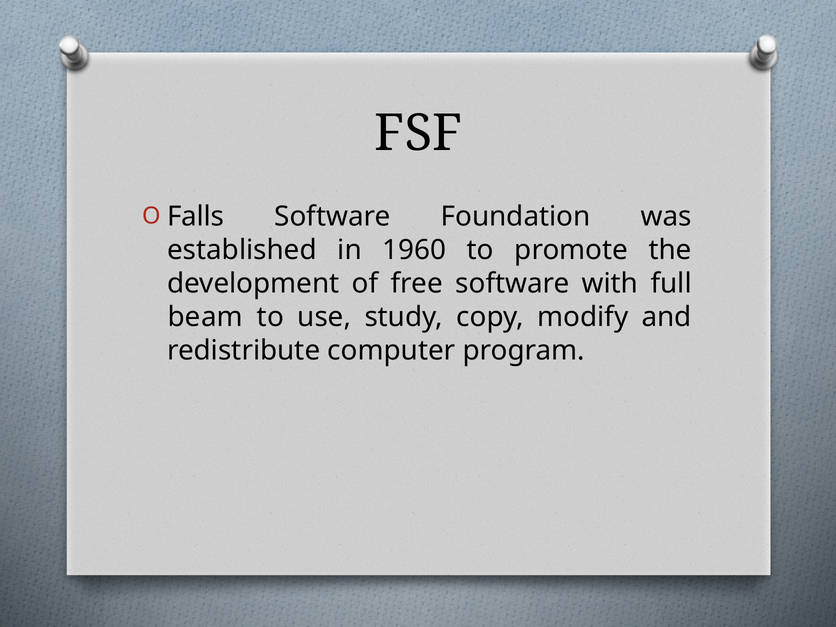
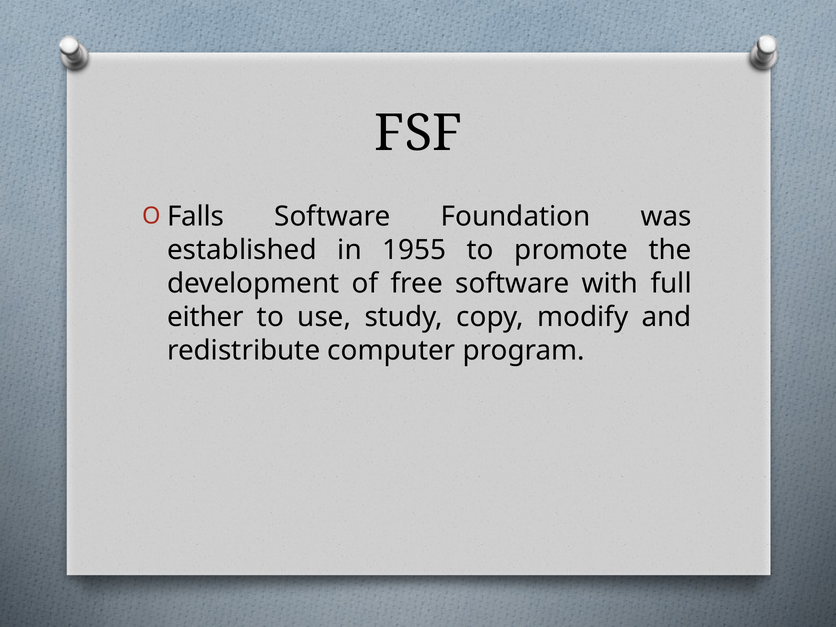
1960: 1960 -> 1955 (414, 250)
beam: beam -> either (206, 317)
